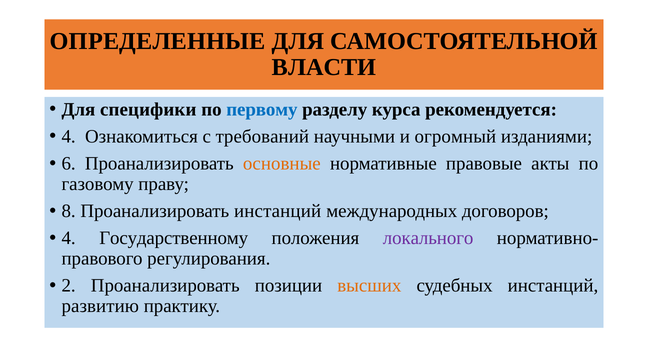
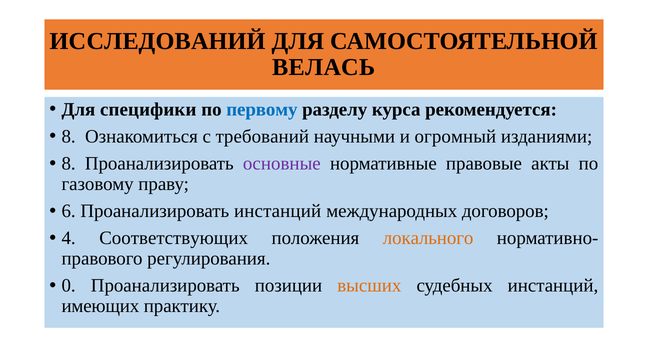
ОПРЕДЕЛЕННЫЕ: ОПРЕДЕЛЕННЫЕ -> ИССЛЕДОВАНИЙ (158, 41)
ВЛАСТИ: ВЛАСТИ -> ВЕЛАСЬ (324, 68)
4: 4 -> 8 (69, 137)
6: 6 -> 8 (69, 164)
основные colour: orange -> purple (282, 164)
8: 8 -> 6 (69, 211)
Государственному: Государственному -> Соответствующих (174, 238)
локального colour: purple -> orange (428, 238)
2: 2 -> 0 (69, 286)
развитию: развитию -> имеющих (100, 306)
